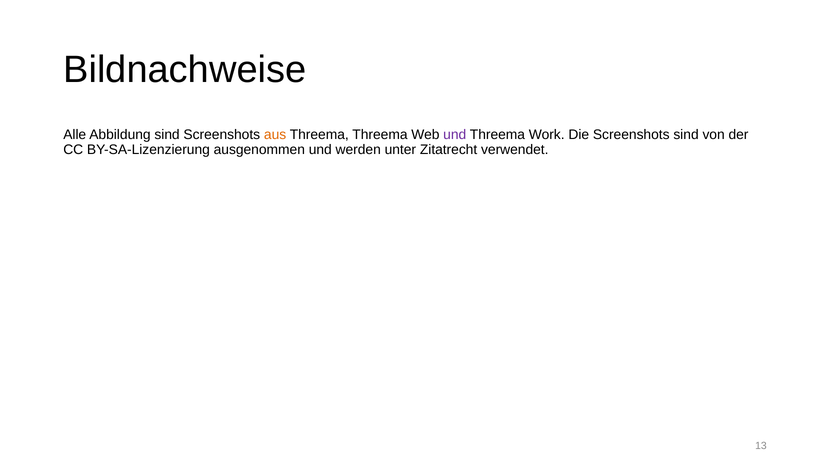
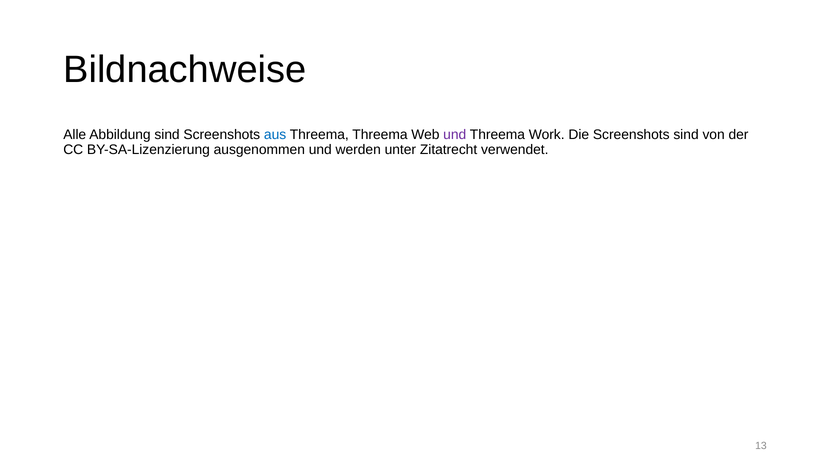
aus colour: orange -> blue (275, 135)
